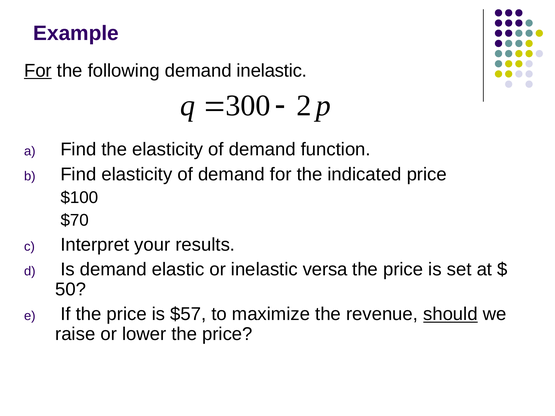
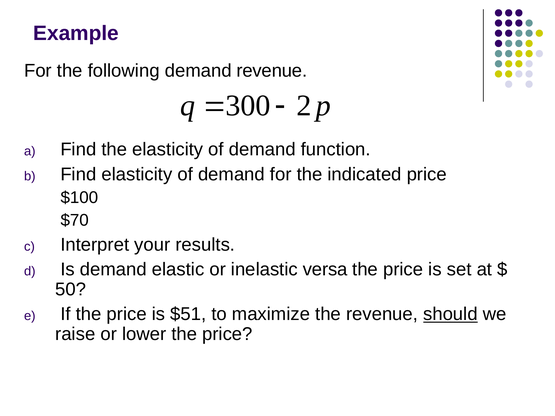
For underline: present -> none (38, 71)
demand inelastic: inelastic -> revenue (272, 71)
$57: $57 -> $51 (188, 314)
